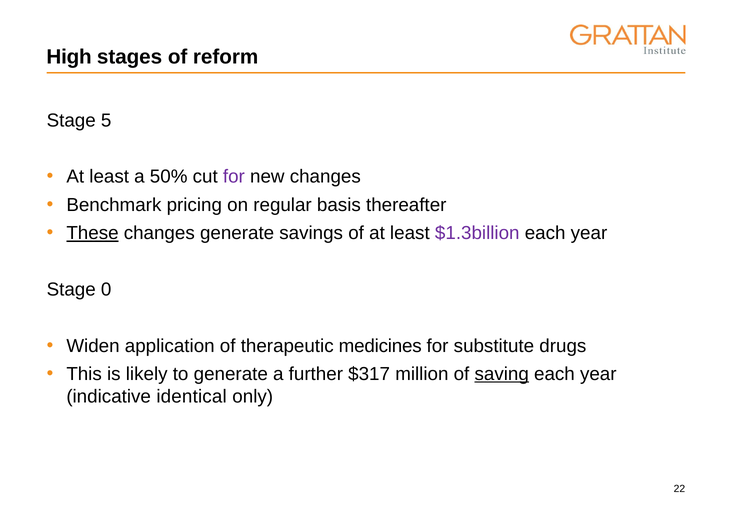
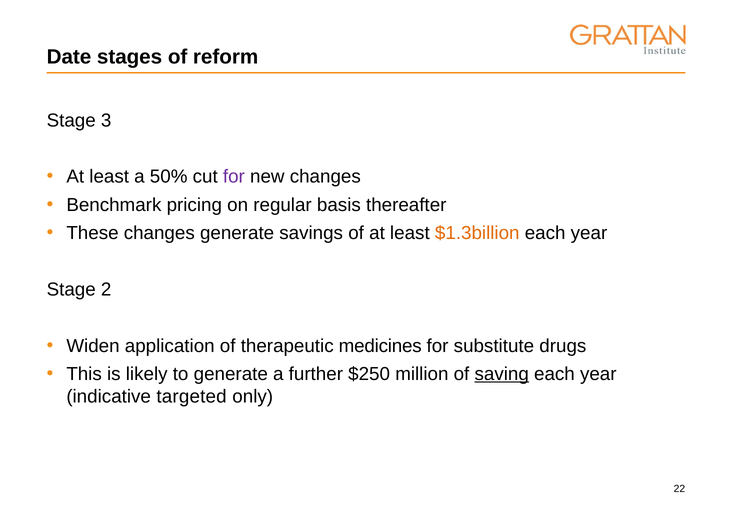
High: High -> Date (69, 57)
5: 5 -> 3 (106, 120)
These underline: present -> none (92, 233)
$1.3billion colour: purple -> orange (477, 233)
0: 0 -> 2 (106, 289)
$317: $317 -> $250 (369, 374)
identical: identical -> targeted (192, 396)
